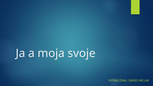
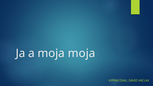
moja svoje: svoje -> moja (82, 53)
